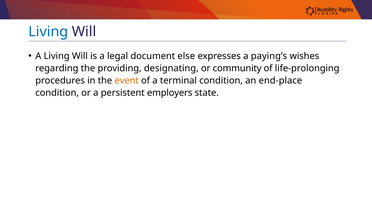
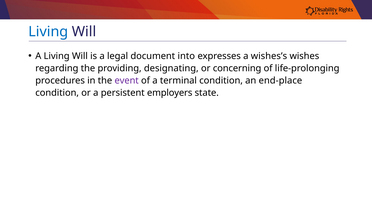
else: else -> into (186, 56)
paying’s: paying’s -> wishes’s (269, 56)
community: community -> concerning (237, 68)
event colour: orange -> purple (127, 81)
